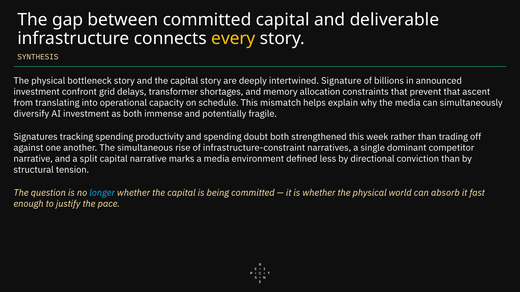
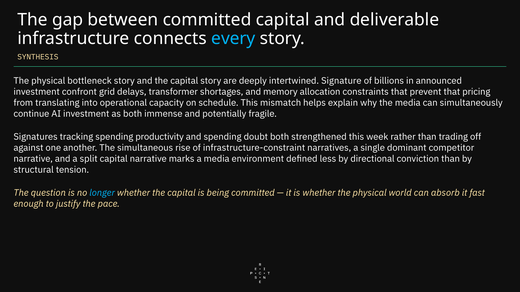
every colour: yellow -> light blue (233, 39)
ascent: ascent -> pricing (476, 92)
diversify: diversify -> continue (31, 114)
